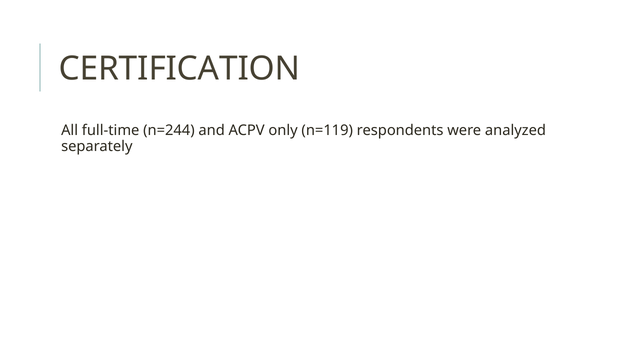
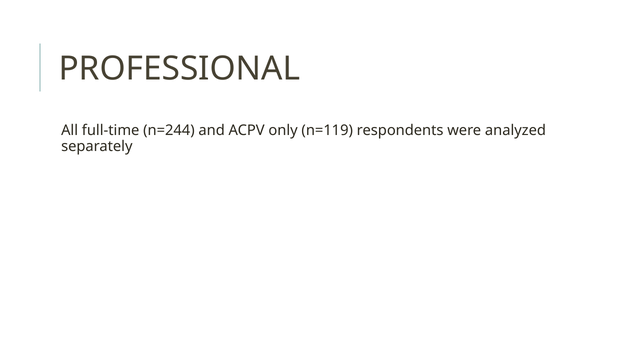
CERTIFICATION: CERTIFICATION -> PROFESSIONAL (179, 69)
